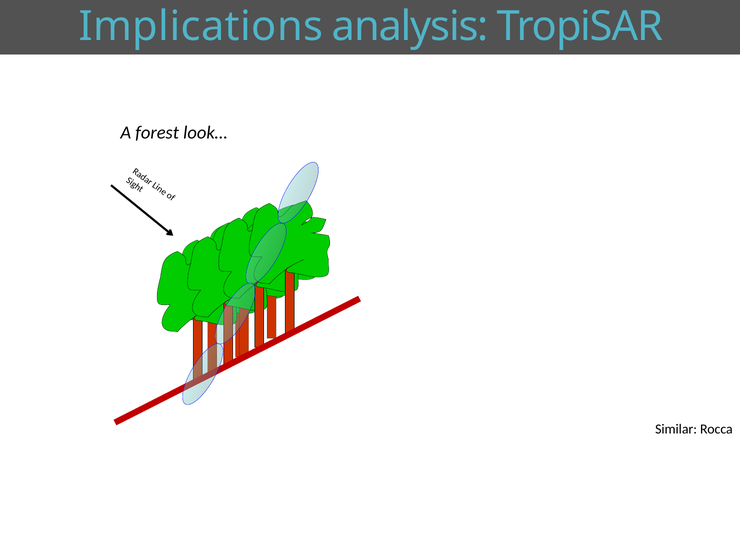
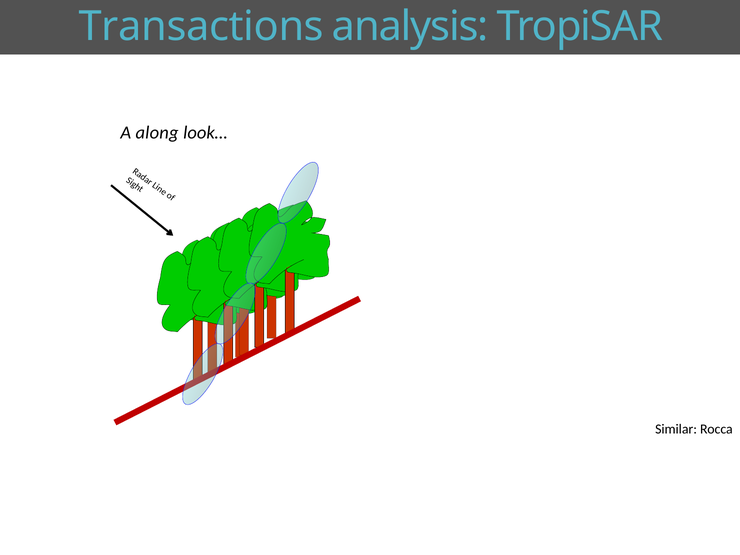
Implications: Implications -> Transactions (201, 26)
forest: forest -> along (157, 133)
